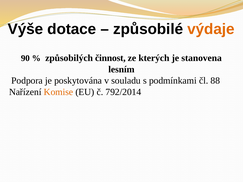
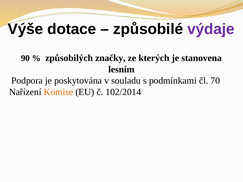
výdaje colour: orange -> purple (211, 29)
činnost: činnost -> značky (110, 58)
88: 88 -> 70 (215, 81)
792/2014: 792/2014 -> 102/2014 (123, 92)
